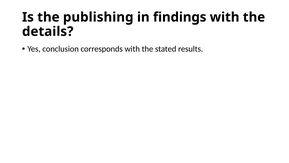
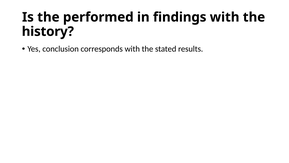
publishing: publishing -> performed (98, 17)
details: details -> history (48, 31)
